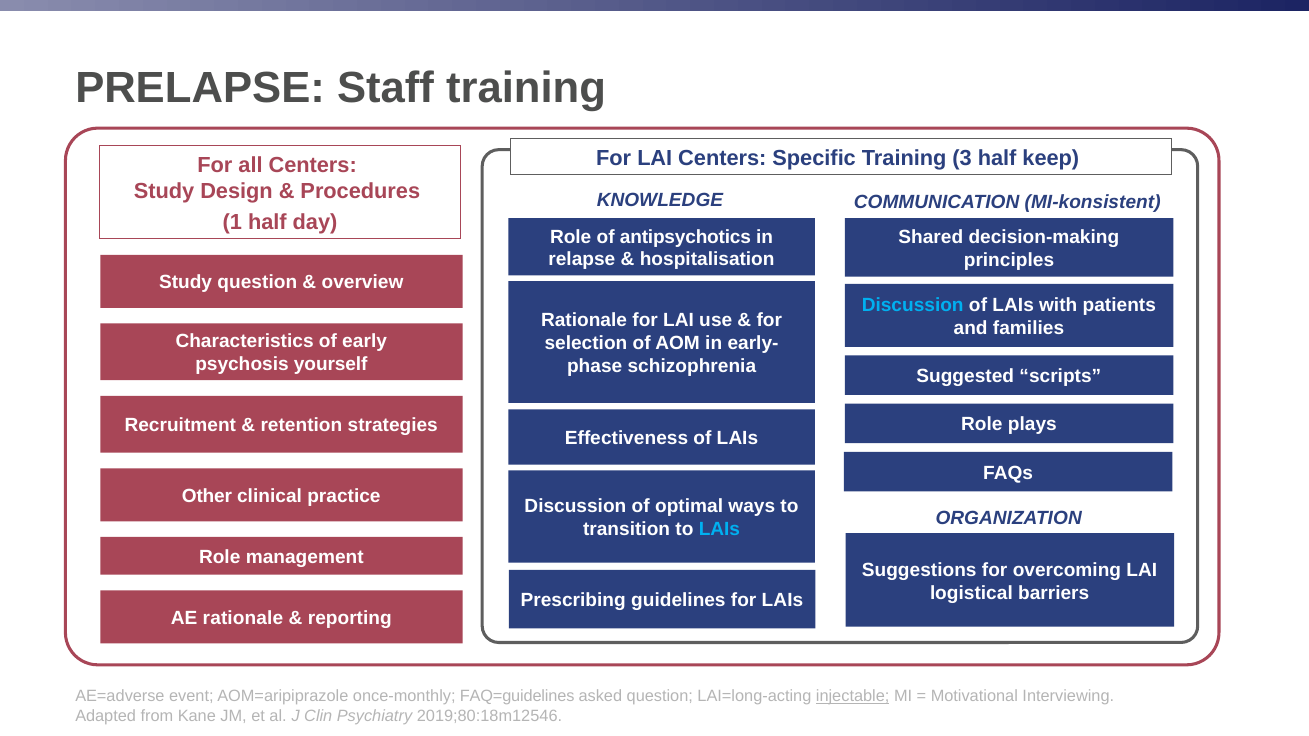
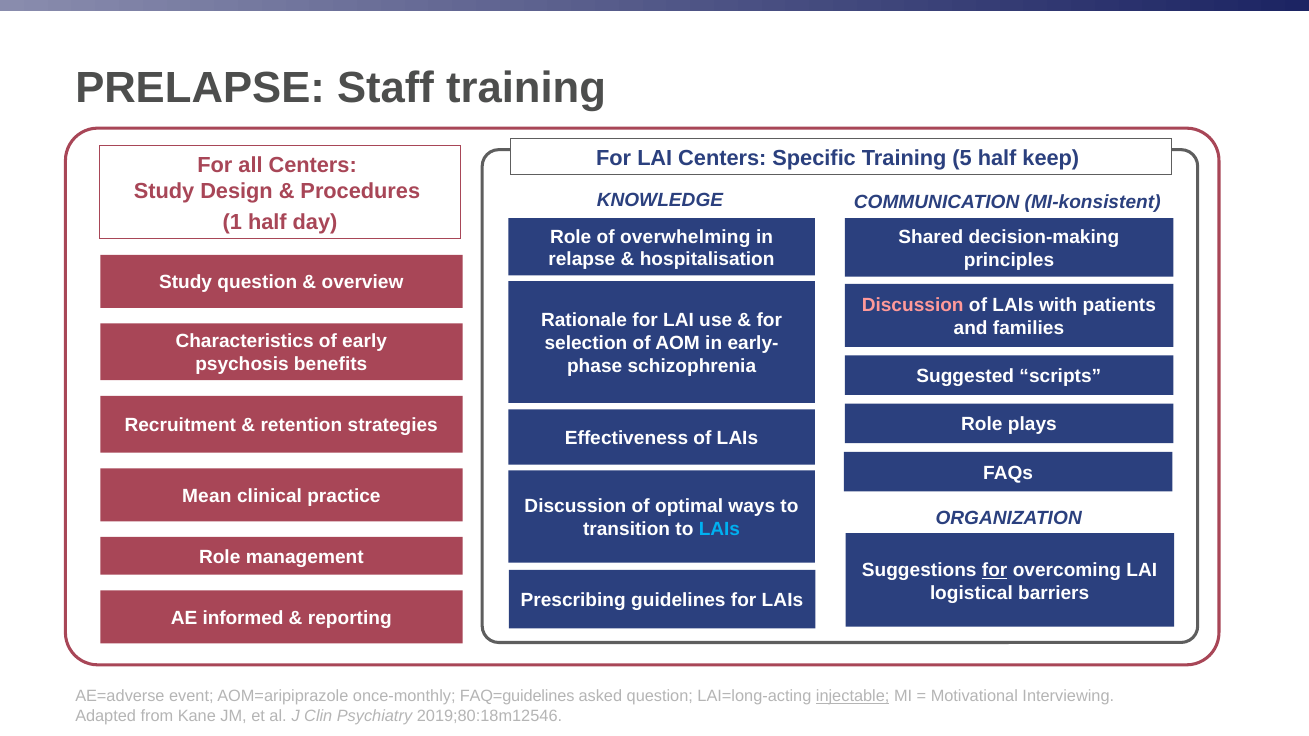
3: 3 -> 5 (962, 158)
antipsychotics: antipsychotics -> overwhelming (685, 237)
Discussion colour: light blue -> pink (913, 305)
yourself: yourself -> benefits (331, 365)
Other: Other -> Mean (207, 496)
for underline: none -> present (995, 570)
AE rationale: rationale -> informed (243, 618)
